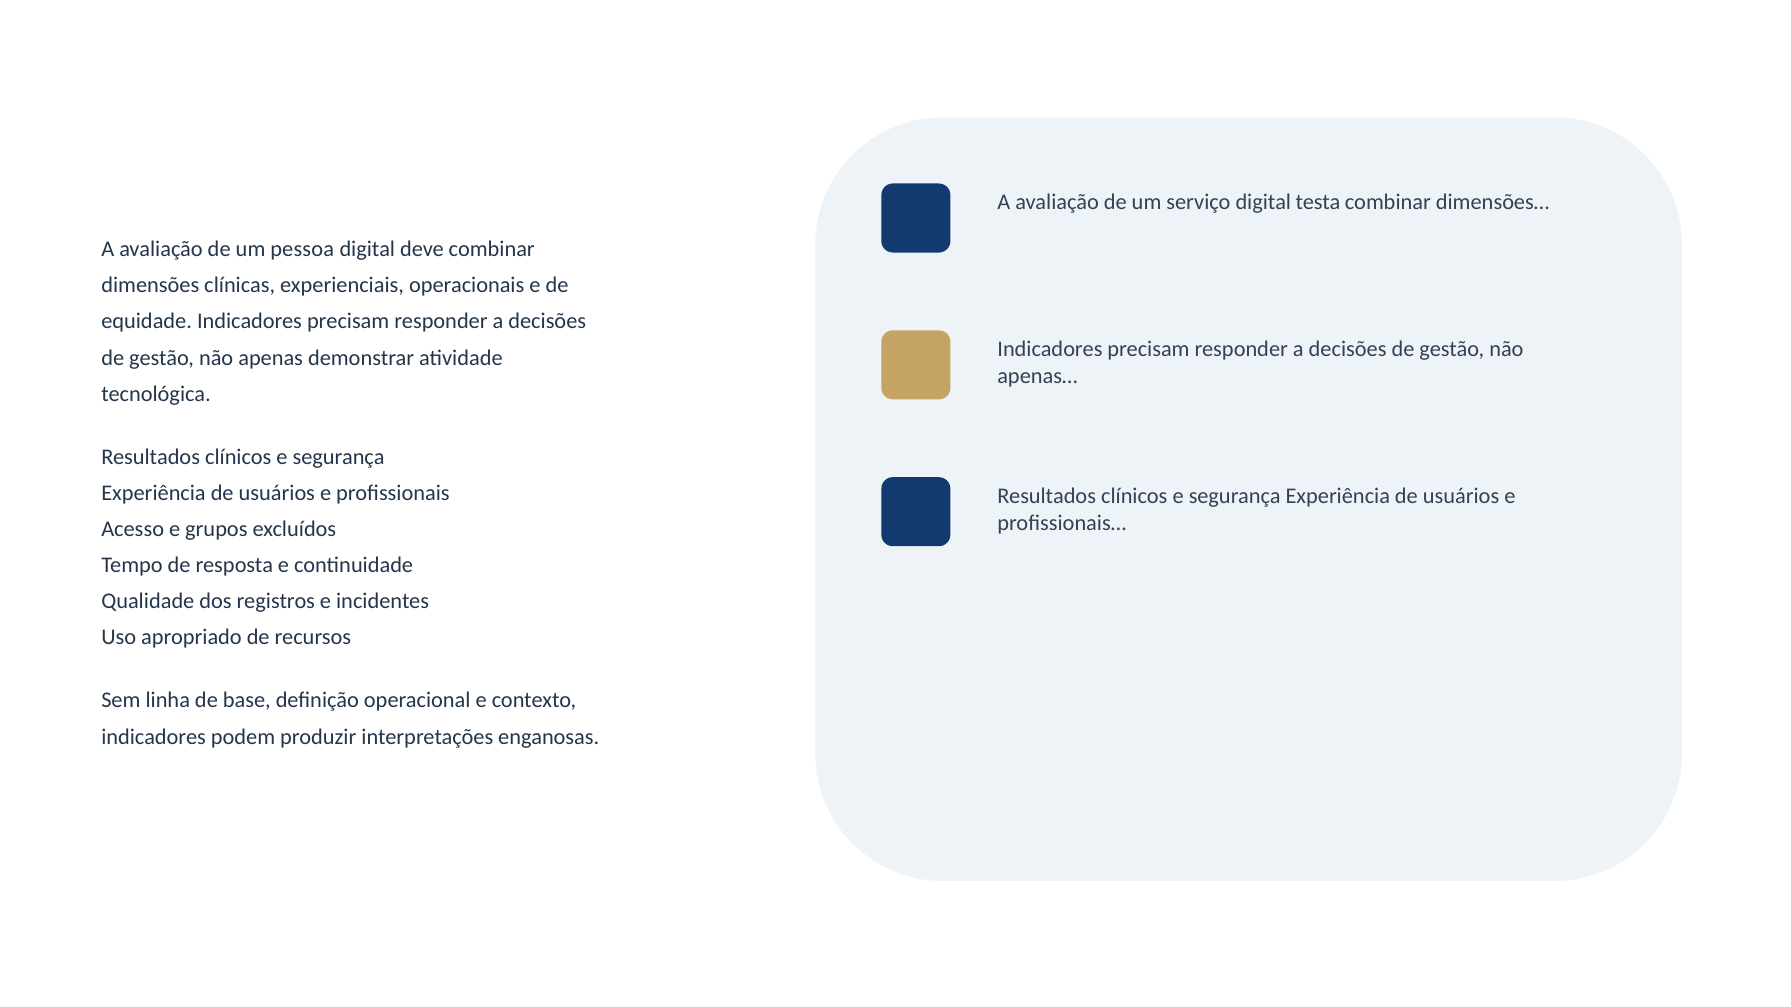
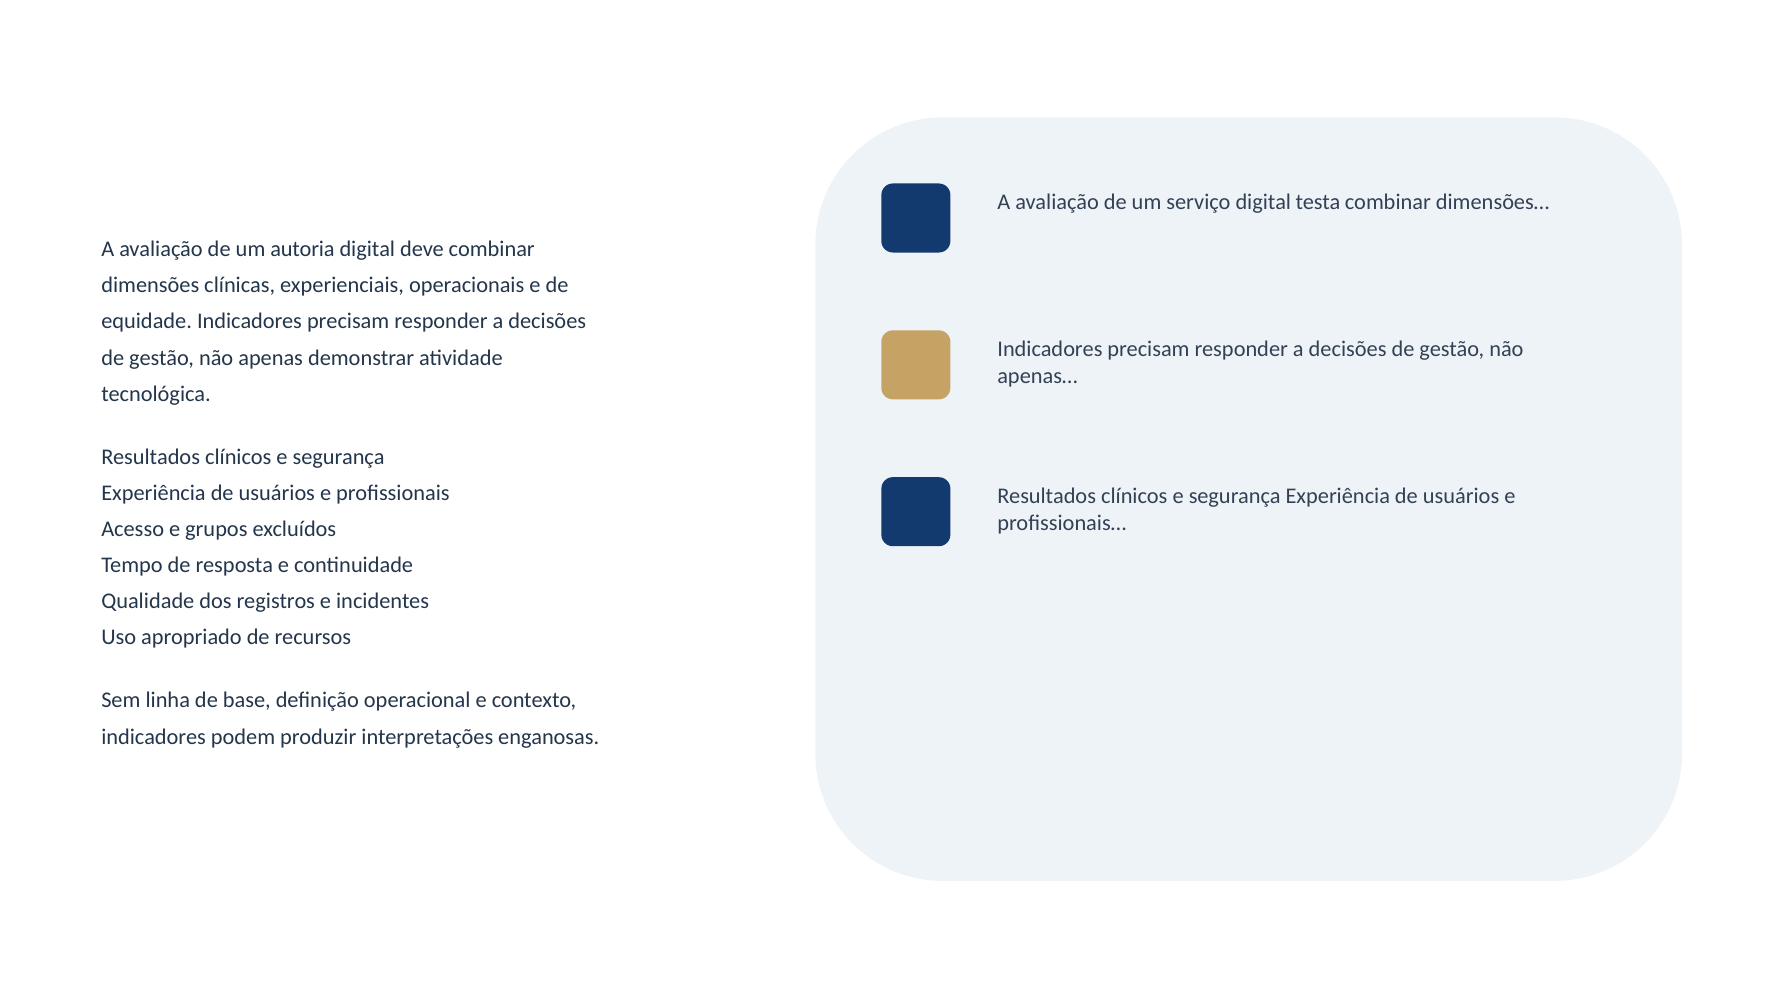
pessoa: pessoa -> autoria (302, 249)
